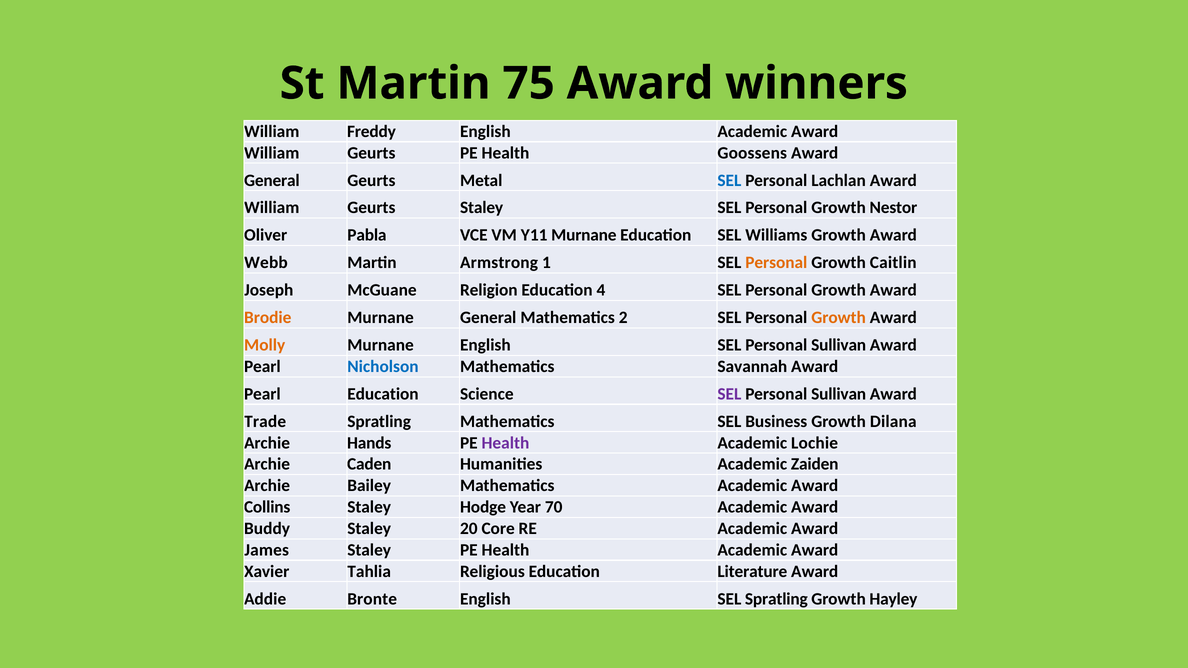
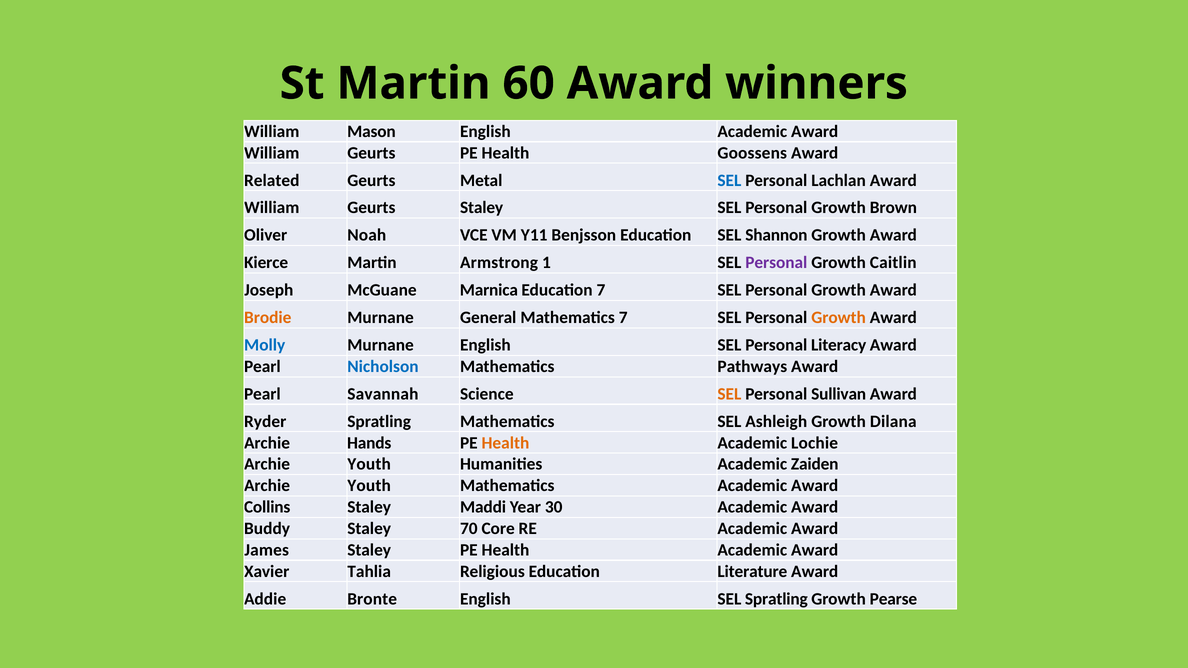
75: 75 -> 60 (529, 84)
Freddy: Freddy -> Mason (371, 131)
General: General -> Related (272, 180)
Nestor: Nestor -> Brown (893, 208)
Pabla: Pabla -> Noah (367, 235)
Y11 Murnane: Murnane -> Benjsson (584, 235)
Williams: Williams -> Shannon (776, 235)
Webb: Webb -> Kierce (266, 263)
Personal colour: orange -> purple (776, 263)
Religion: Religion -> Marnica (489, 290)
Education 4: 4 -> 7 (601, 290)
Mathematics 2: 2 -> 7 (623, 318)
Molly colour: orange -> blue (265, 345)
English SEL Personal Sullivan: Sullivan -> Literacy (839, 345)
Savannah: Savannah -> Pathways (752, 367)
Pearl Education: Education -> Savannah (383, 394)
SEL colour: purple -> orange (729, 394)
Trade: Trade -> Ryder (265, 422)
Business: Business -> Ashleigh (776, 422)
Health colour: purple -> orange (505, 443)
Caden: Caden -> Youth (369, 464)
Bailey: Bailey -> Youth (369, 486)
Hodge: Hodge -> Maddi (483, 507)
70: 70 -> 30 (554, 507)
20: 20 -> 70 (469, 529)
Hayley: Hayley -> Pearse (893, 599)
